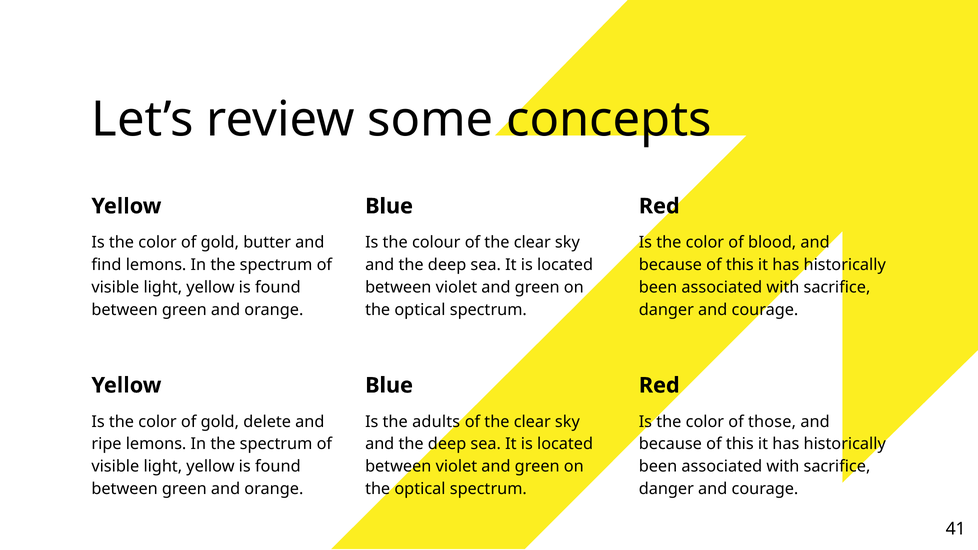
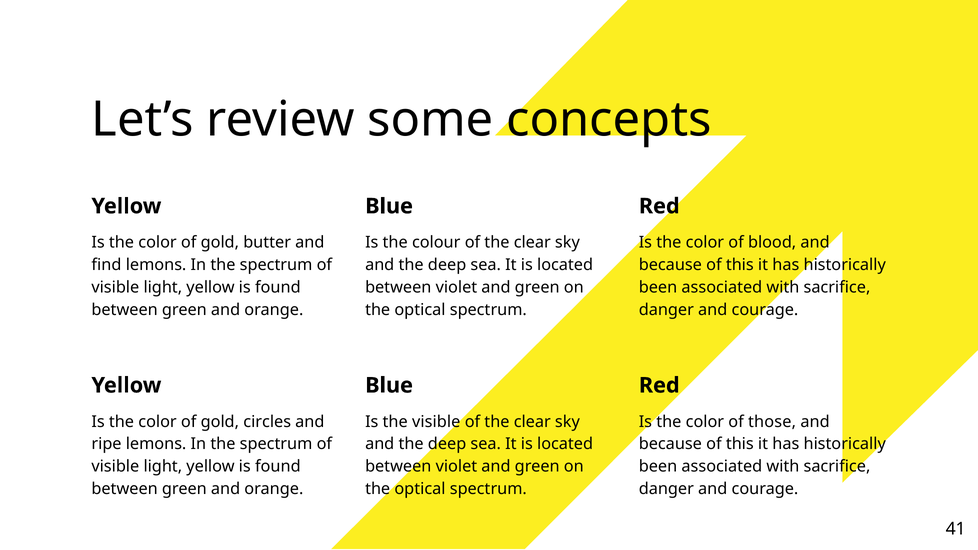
delete: delete -> circles (267, 422)
the adults: adults -> visible (436, 422)
